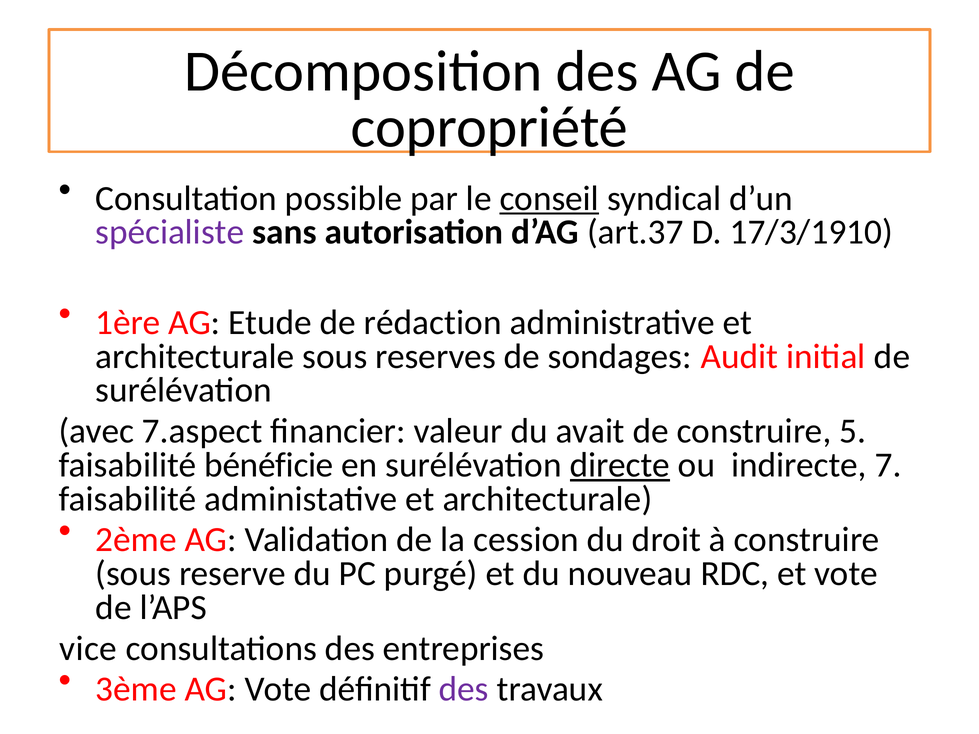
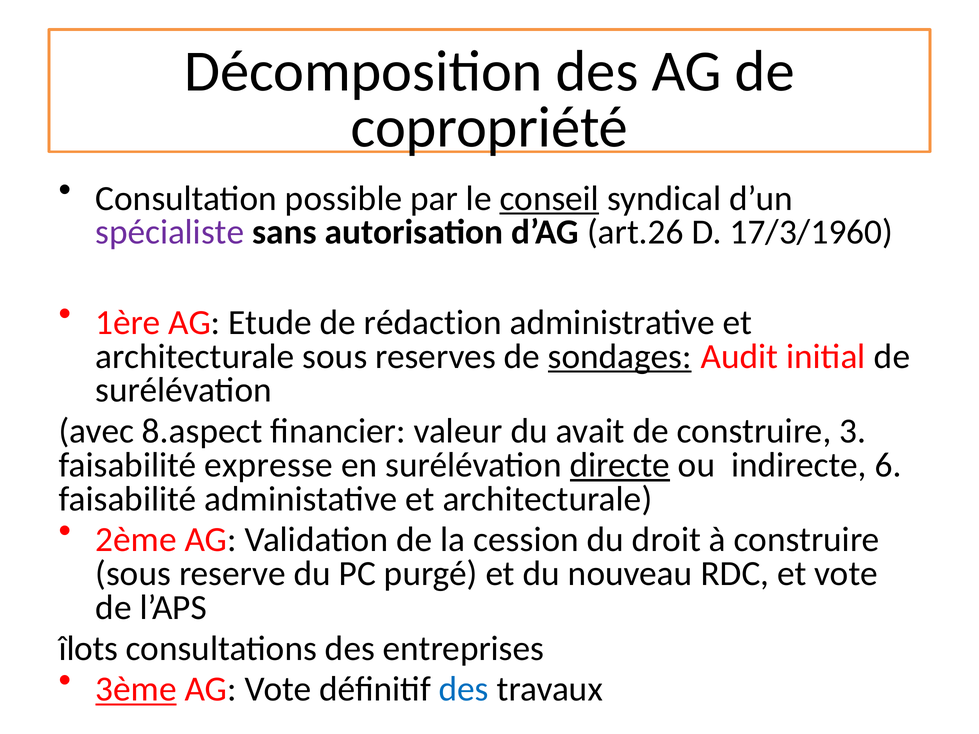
art.37: art.37 -> art.26 (635, 232)
17/3/1910: 17/3/1910 -> 17/3/1960 (811, 232)
sondages underline: none -> present (620, 357)
7.aspect: 7.aspect -> 8.aspect (202, 431)
5: 5 -> 3 (853, 431)
bénéficie: bénéficie -> expresse (269, 465)
7: 7 -> 6 (888, 465)
vice: vice -> îlots (88, 649)
3ème underline: none -> present (136, 690)
des colour: purple -> blue (464, 690)
